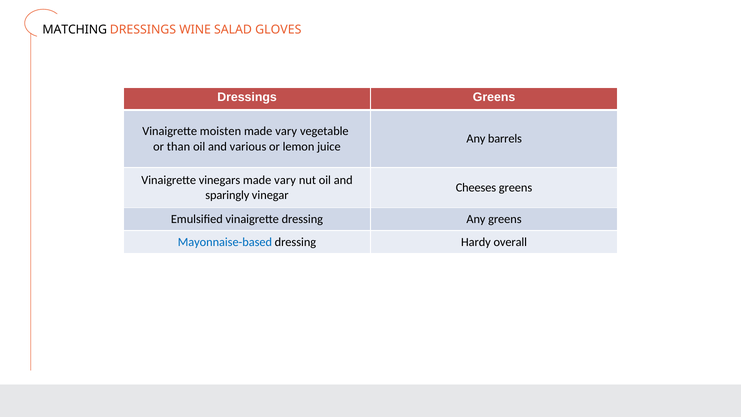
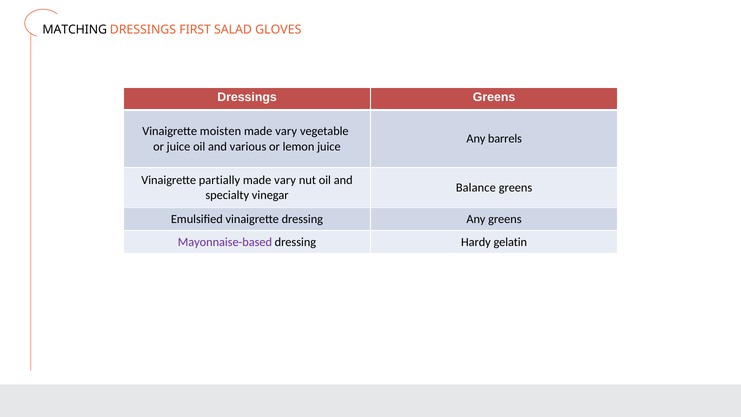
WINE: WINE -> FIRST (195, 30)
or than: than -> juice (179, 146)
vinegars: vinegars -> partially (219, 180)
Cheeses: Cheeses -> Balance (476, 188)
sparingly: sparingly -> specialty (227, 195)
Mayonnaise-based colour: blue -> purple (225, 242)
overall: overall -> gelatin (510, 242)
